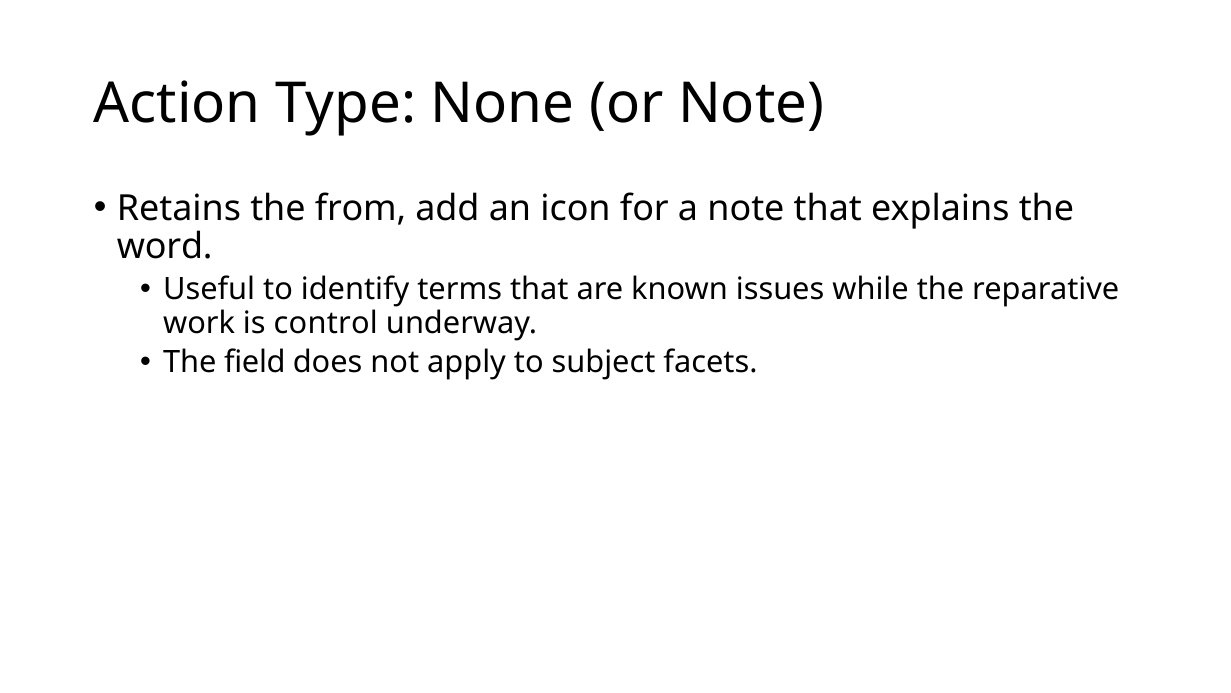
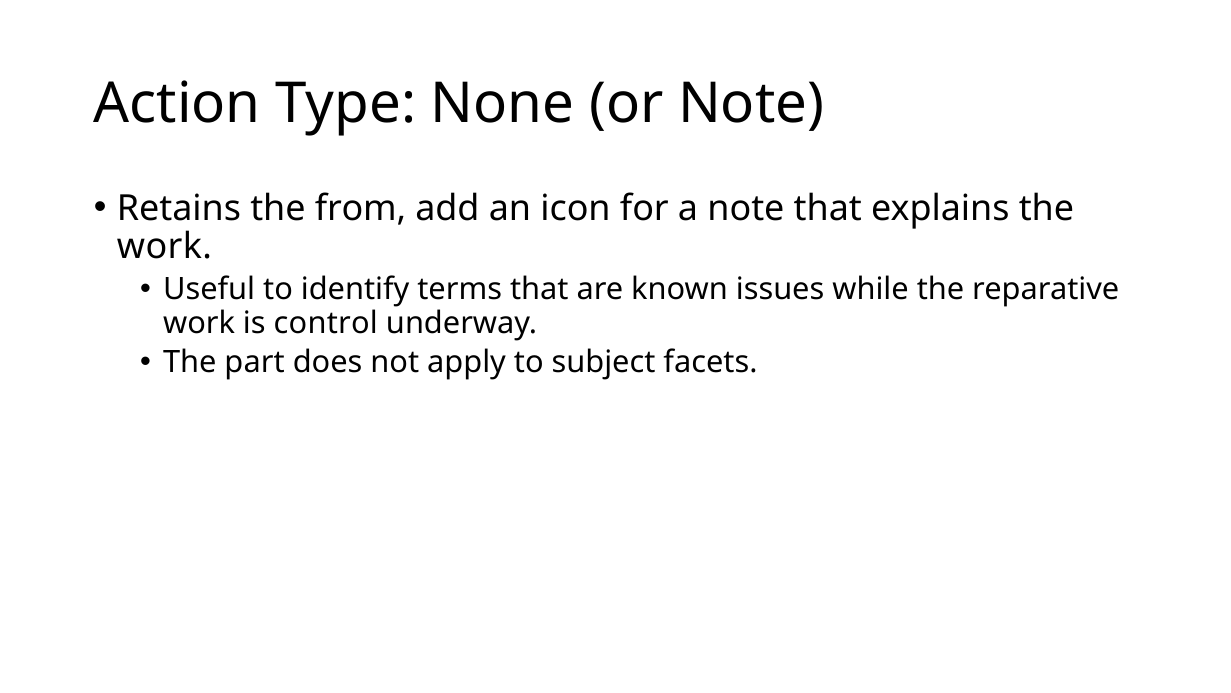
word: word -> work (164, 247)
field: field -> part (255, 362)
